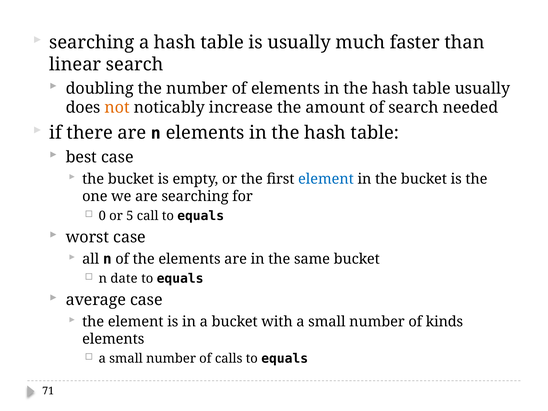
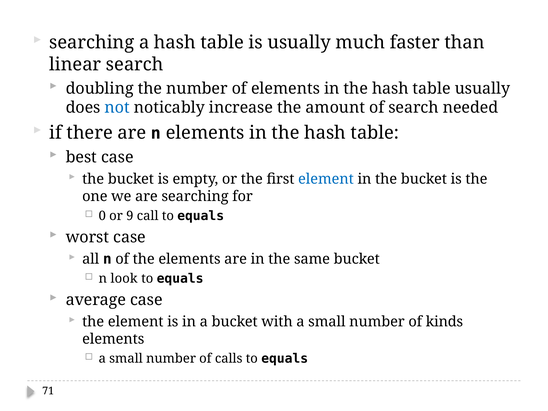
not colour: orange -> blue (117, 108)
5: 5 -> 9 (130, 216)
date: date -> look (124, 279)
